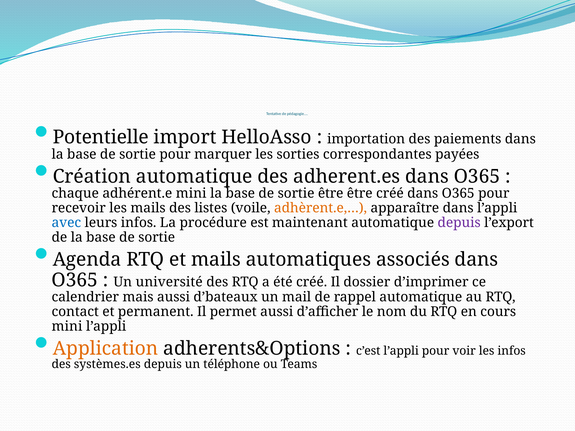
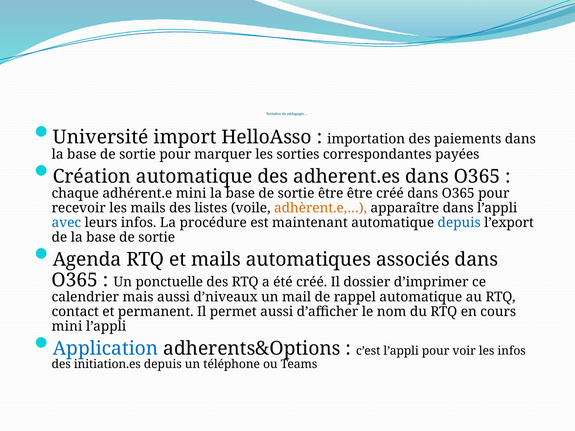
Potentielle: Potentielle -> Université (101, 137)
depuis colour: purple -> blue (459, 223)
université: université -> ponctuelle (169, 282)
d’bateaux: d’bateaux -> d’niveaux (225, 297)
Application colour: orange -> blue (106, 349)
systèmes.es: systèmes.es -> initiation.es (107, 365)
